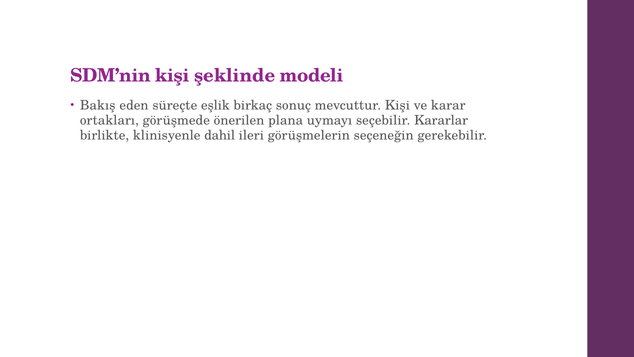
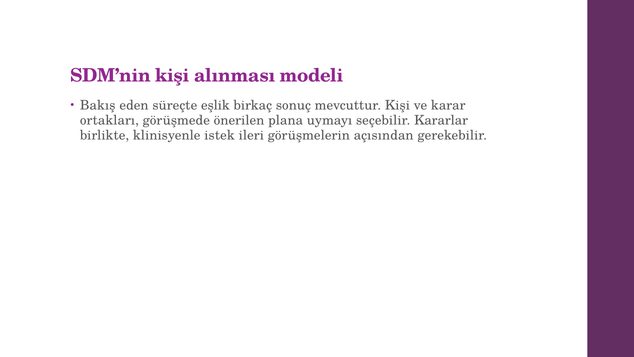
şeklinde: şeklinde -> alınması (235, 75)
dahil: dahil -> istek (220, 135)
seçeneğin: seçeneğin -> açısından (384, 135)
